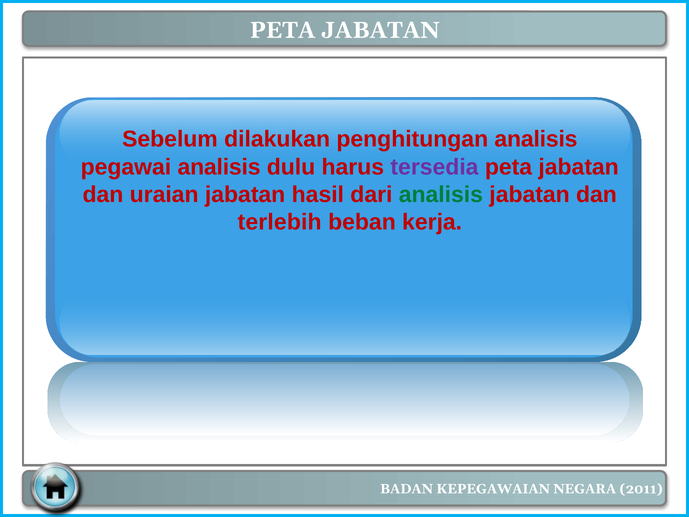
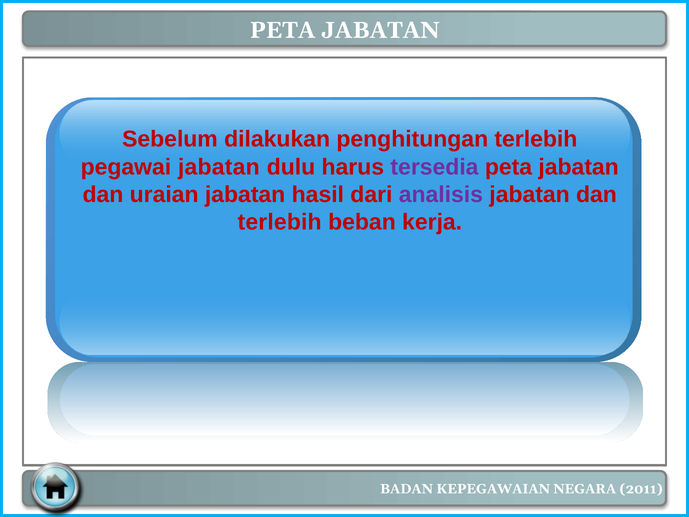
penghitungan analisis: analisis -> terlebih (536, 139)
pegawai analisis: analisis -> jabatan (219, 167)
analisis colour: green -> purple (441, 194)
